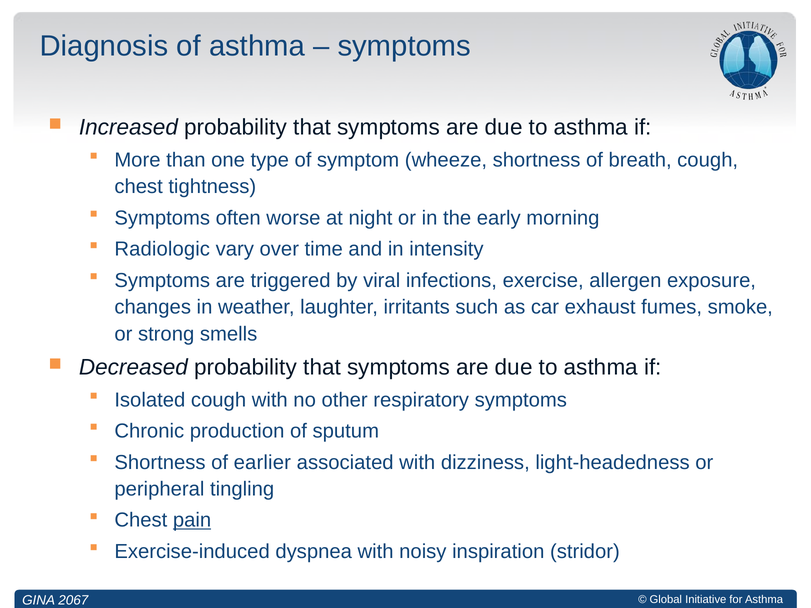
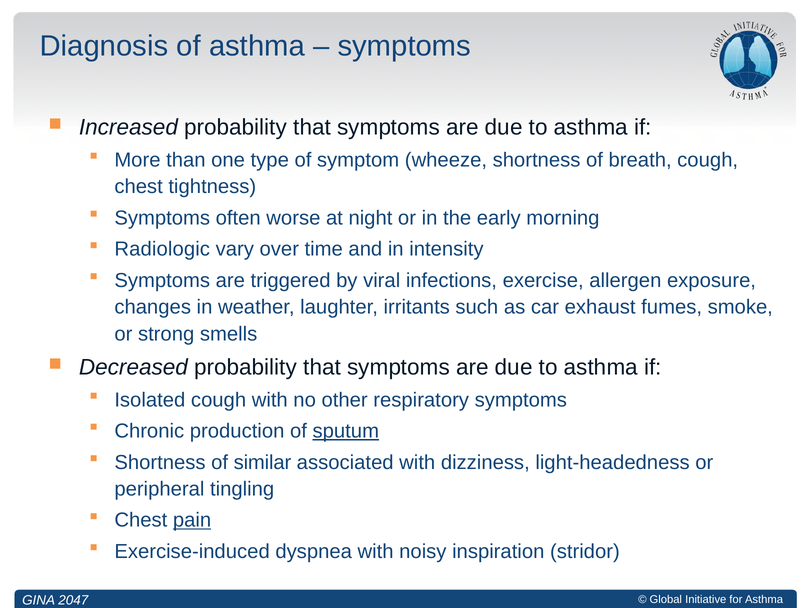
sputum underline: none -> present (346, 431)
earlier: earlier -> similar (262, 463)
2067: 2067 -> 2047 (73, 601)
